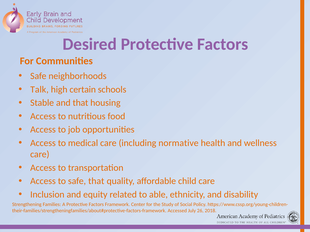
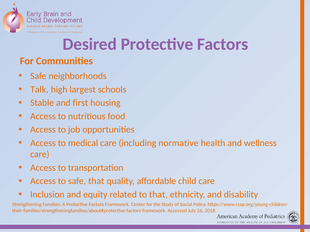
certain: certain -> largest (83, 90)
and that: that -> first (80, 103)
to able: able -> that (158, 195)
